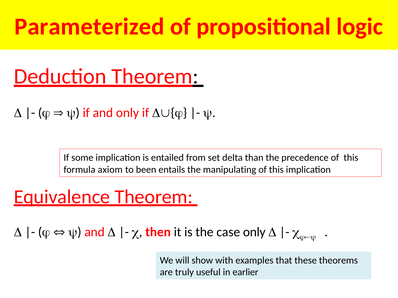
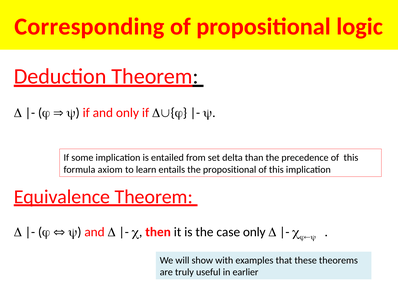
Parameterized: Parameterized -> Corresponding (89, 27)
been: been -> learn (146, 170)
the manipulating: manipulating -> propositional (230, 170)
